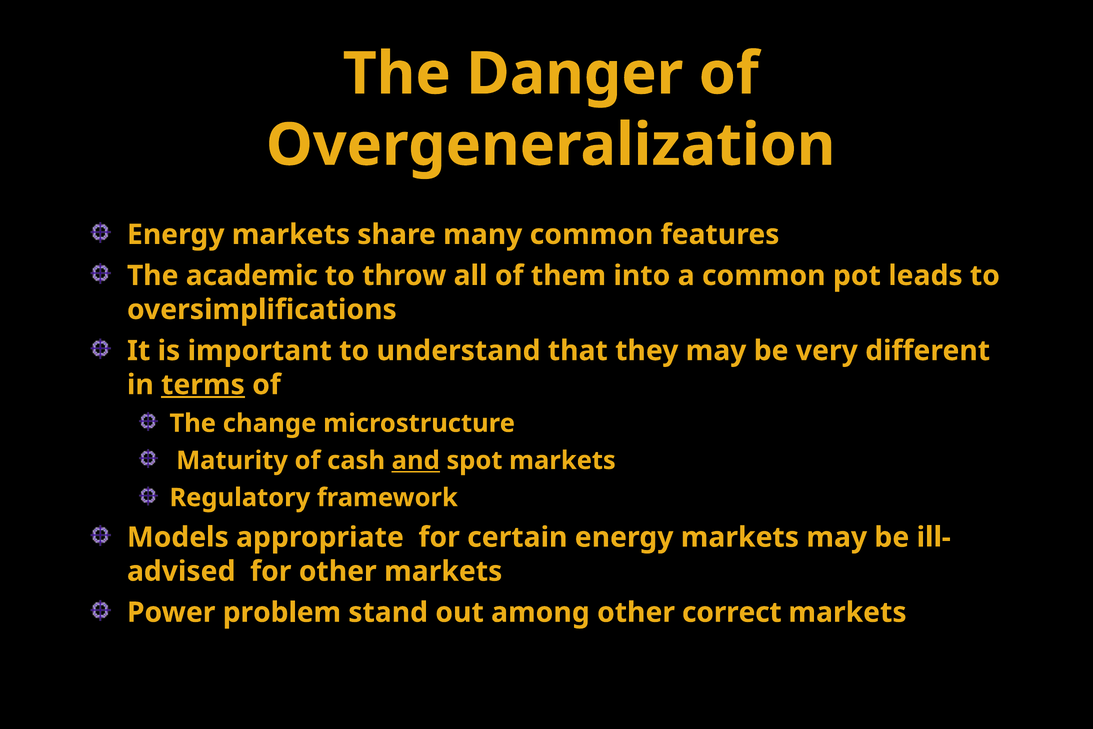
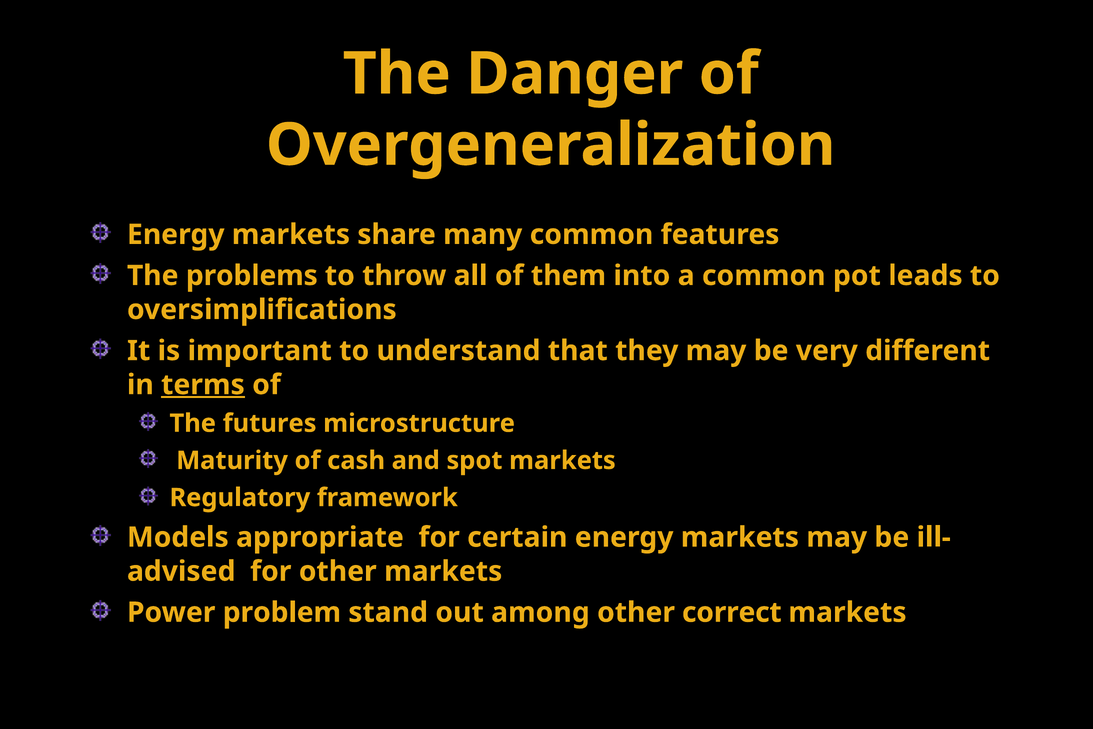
academic: academic -> problems (252, 275)
change: change -> futures (270, 423)
and underline: present -> none (416, 460)
